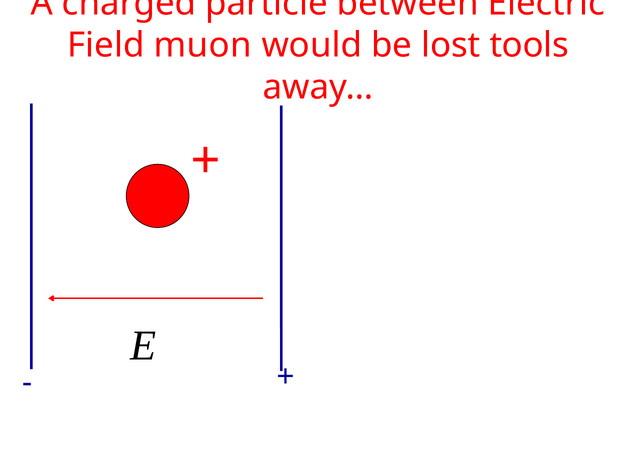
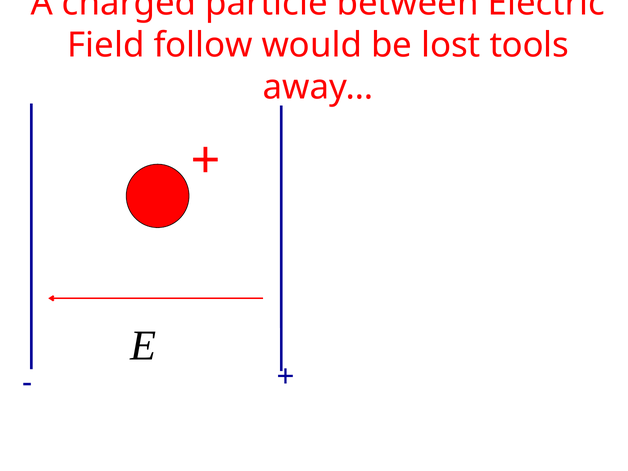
muon: muon -> follow (203, 45)
